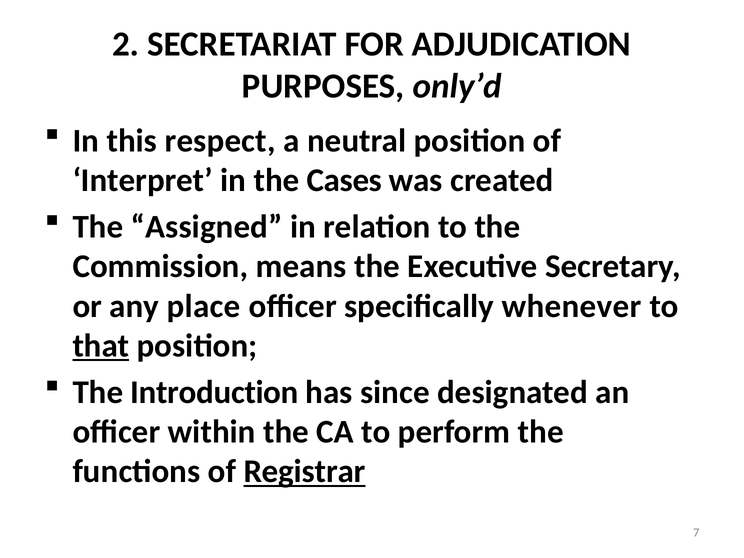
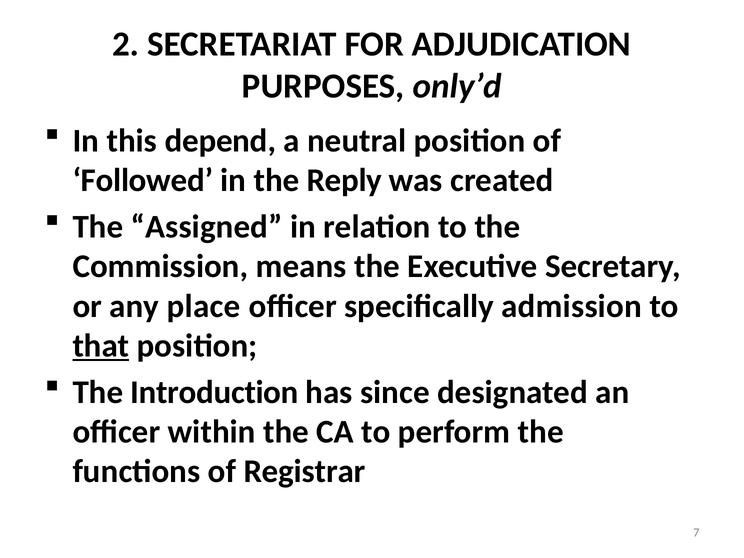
respect: respect -> depend (220, 141)
Interpret: Interpret -> Followed (143, 181)
Cases: Cases -> Reply (344, 181)
whenever: whenever -> admission (572, 306)
Registrar underline: present -> none (305, 472)
